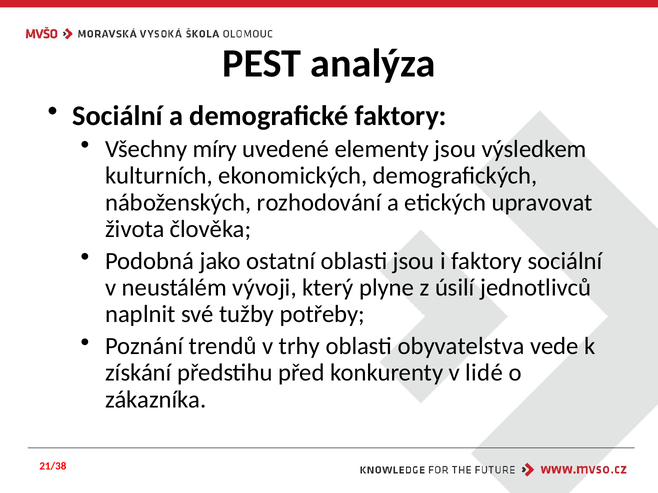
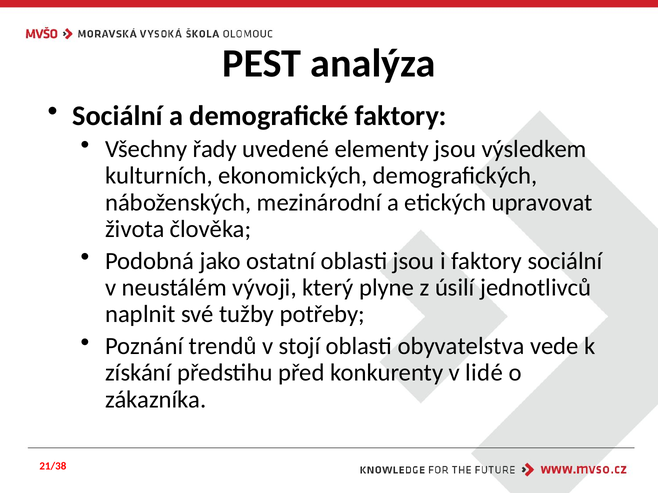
míry: míry -> řady (215, 149)
rozhodování: rozhodování -> mezinárodní (319, 203)
trhy: trhy -> stojí (299, 347)
